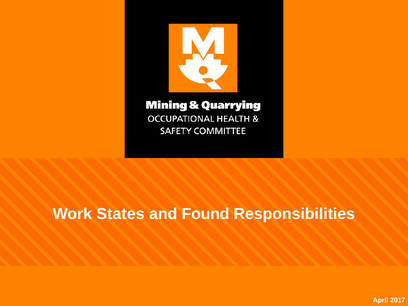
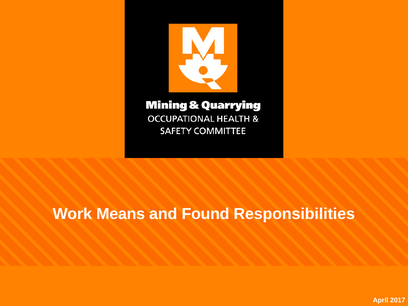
States: States -> Means (121, 214)
